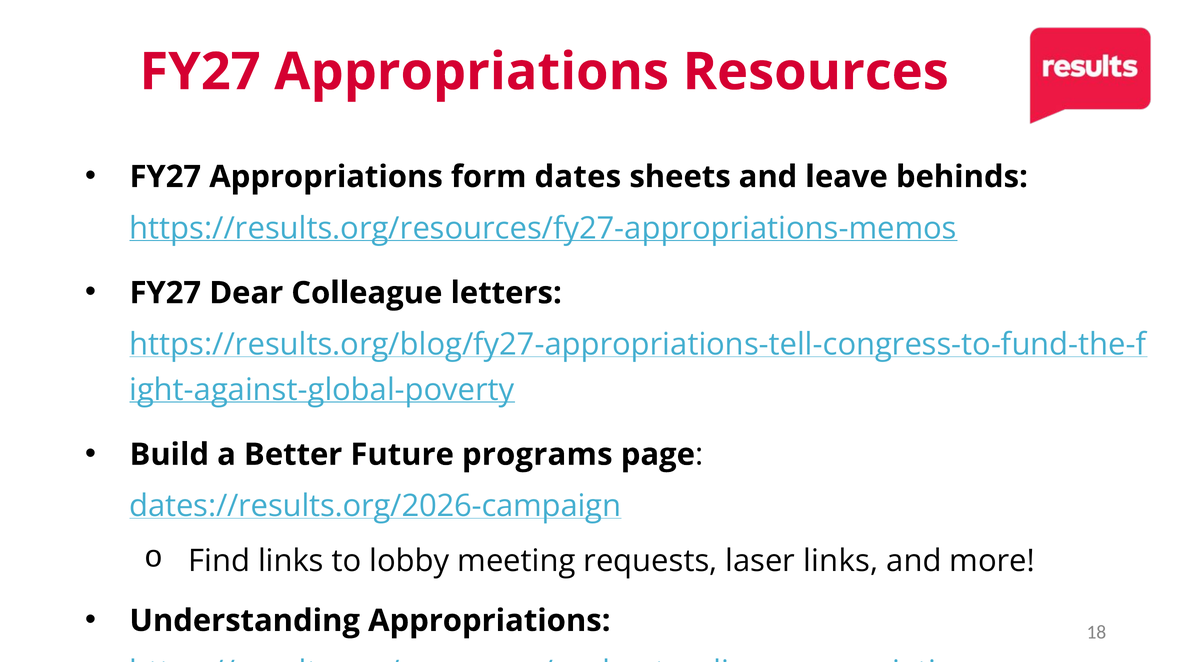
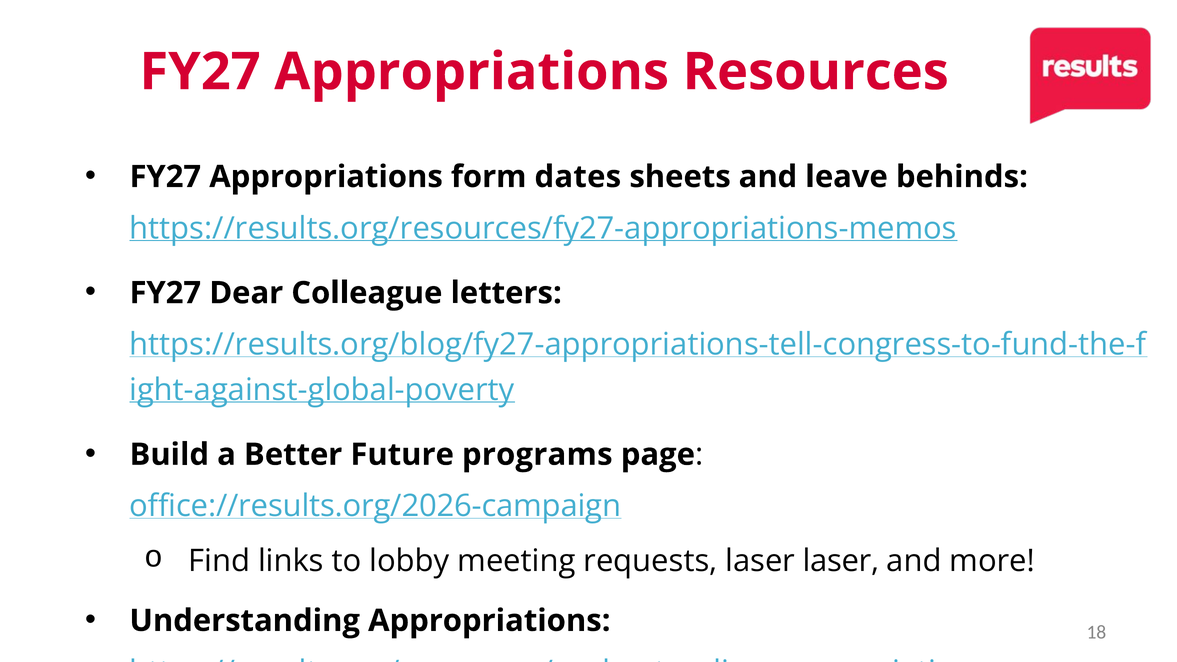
dates://results.org/2026-campaign: dates://results.org/2026-campaign -> office://results.org/2026-campaign (375, 506)
laser links: links -> laser (841, 561)
